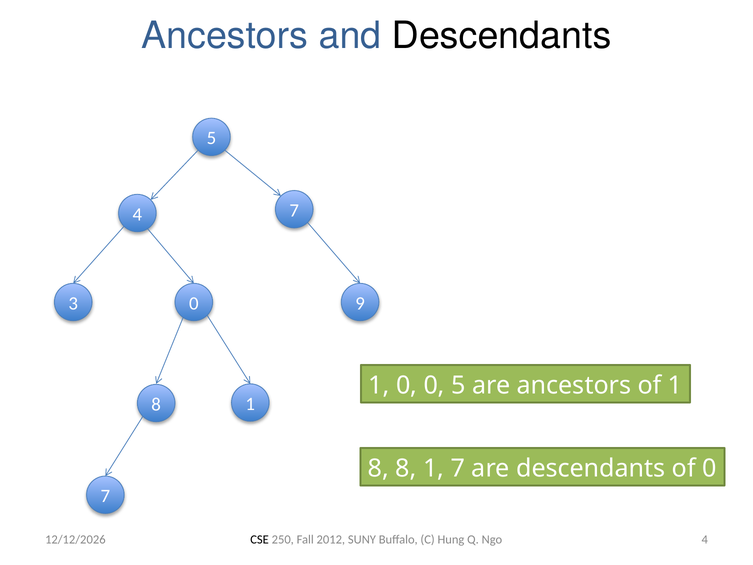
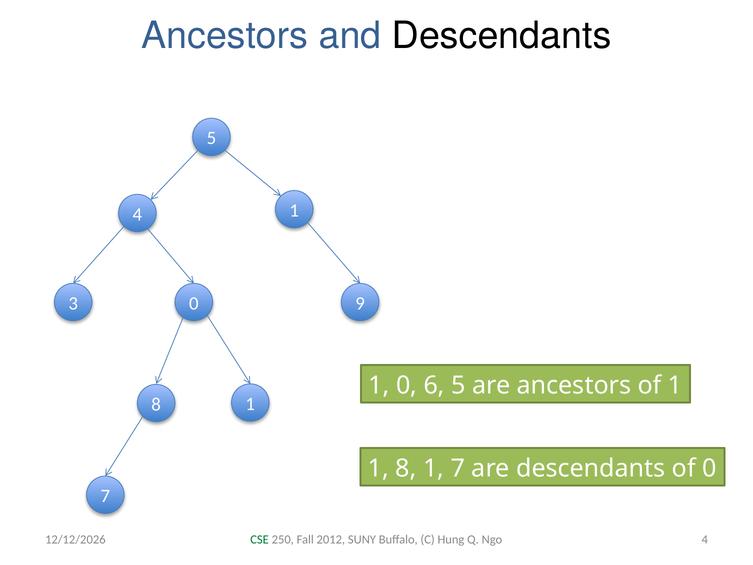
4 7: 7 -> 1 (294, 210)
0 0: 0 -> 6 (434, 385)
8: 8 -> 1 (378, 468)
CSE colour: black -> green (260, 539)
